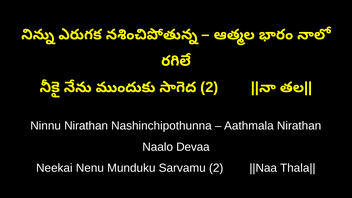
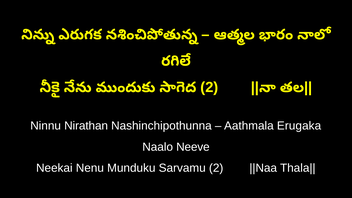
Aathmala Nirathan: Nirathan -> Erugaka (299, 126)
Devaa: Devaa -> Neeve (193, 147)
